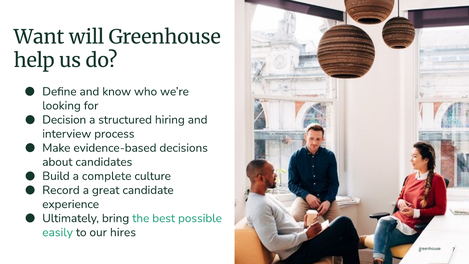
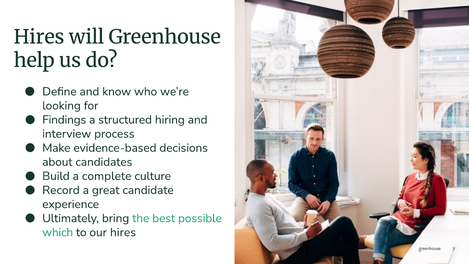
Want: Want -> Hires (39, 37)
Decision: Decision -> Findings (64, 120)
easily: easily -> which (58, 232)
